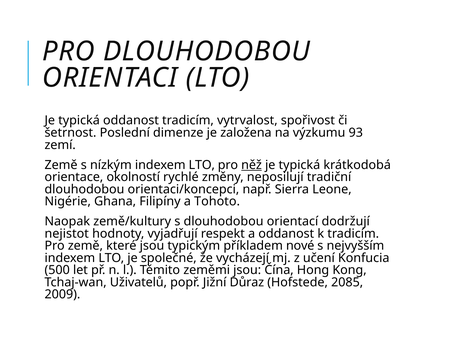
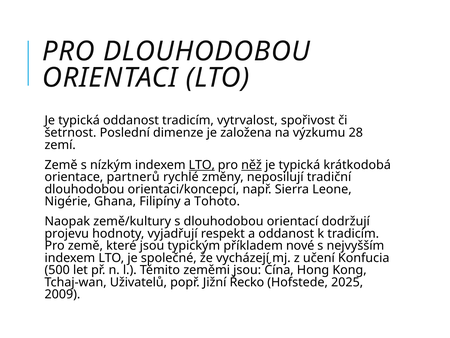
93: 93 -> 28 (356, 133)
LTO underline: none -> present (202, 165)
okolností: okolností -> partnerů (133, 177)
nejistot: nejistot -> projevu (67, 233)
Důraz: Důraz -> Řecko (247, 282)
2085: 2085 -> 2025 (347, 282)
